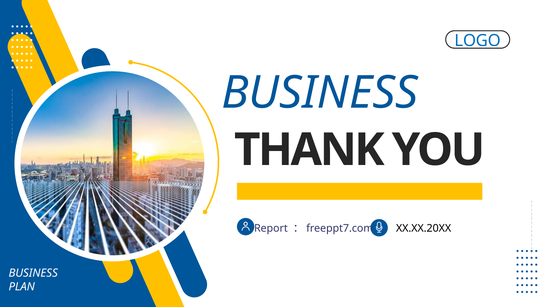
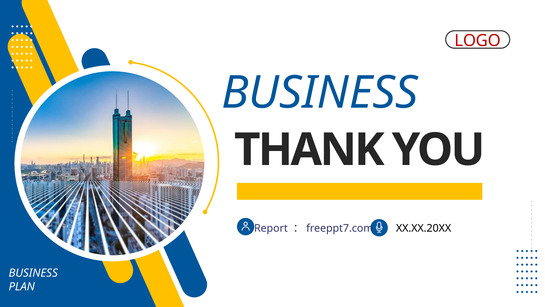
LOGO colour: blue -> red (478, 41)
